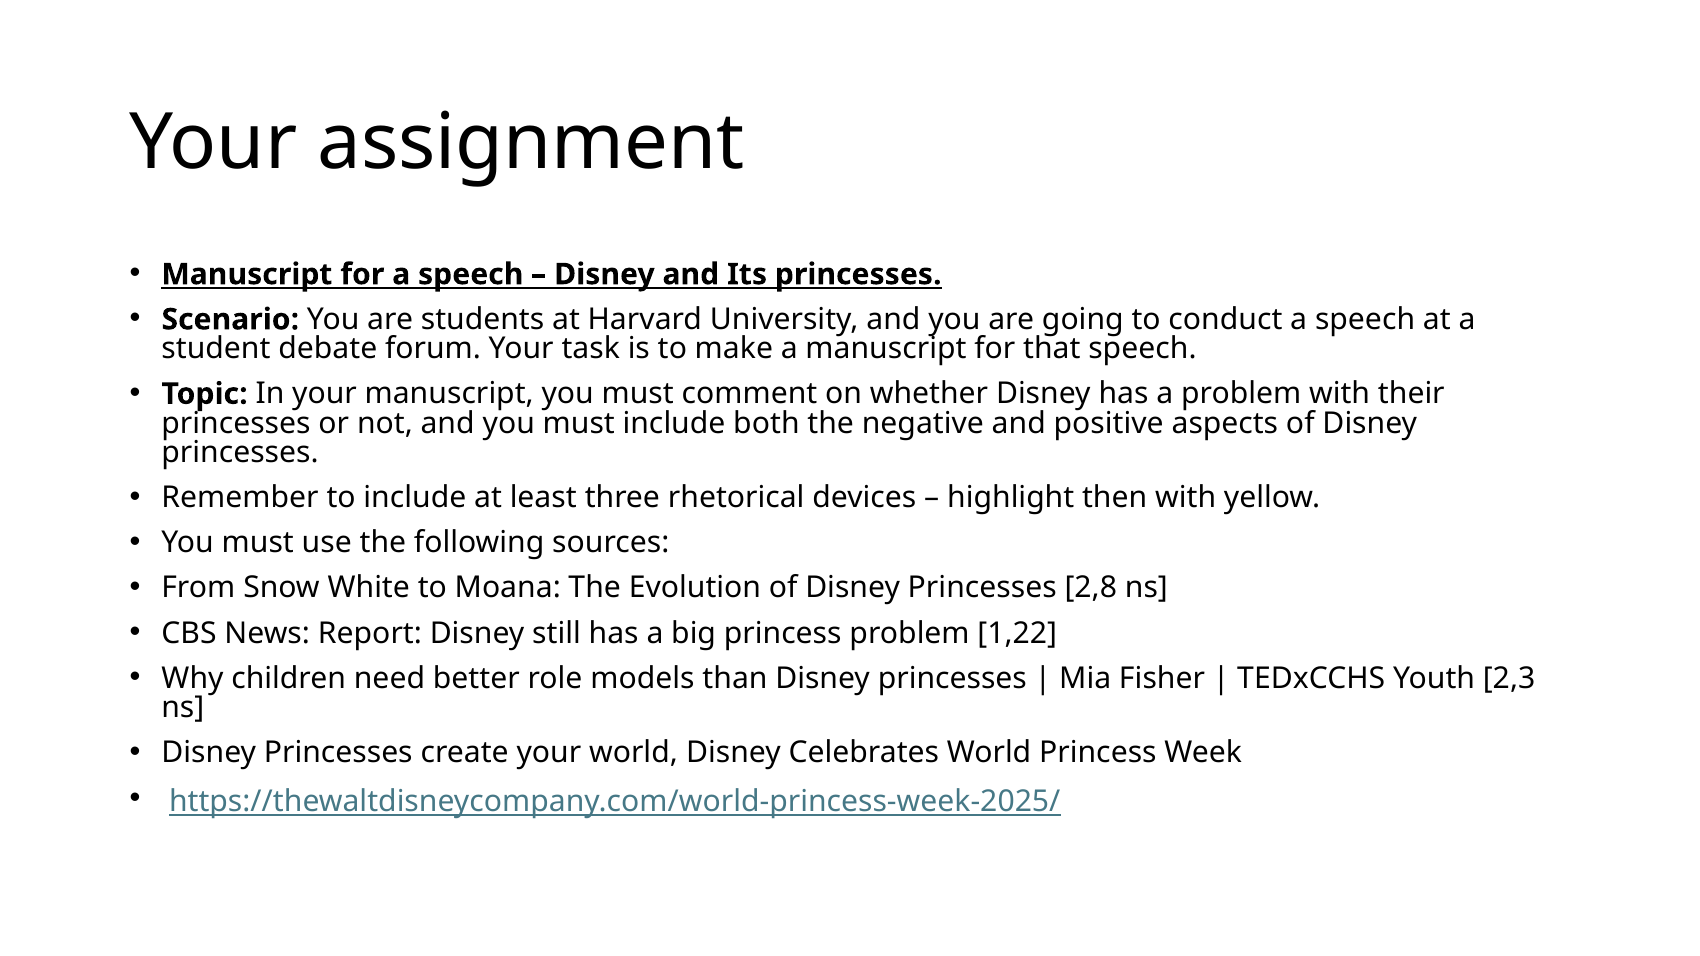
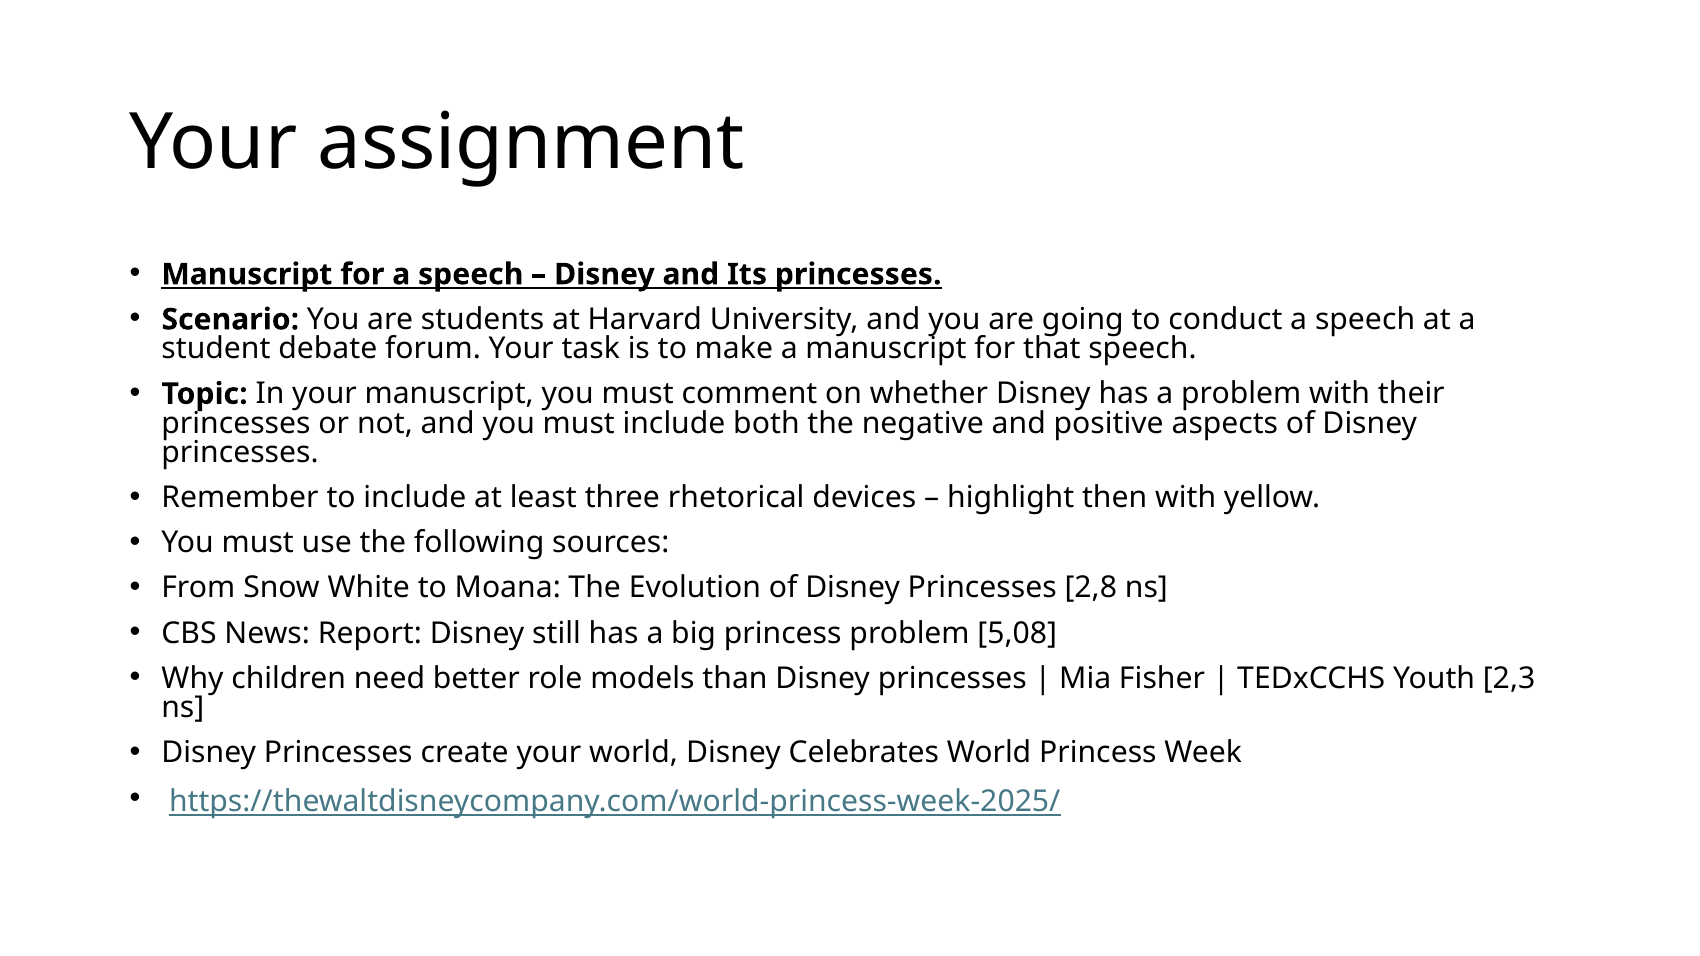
1,22: 1,22 -> 5,08 (1017, 633)
